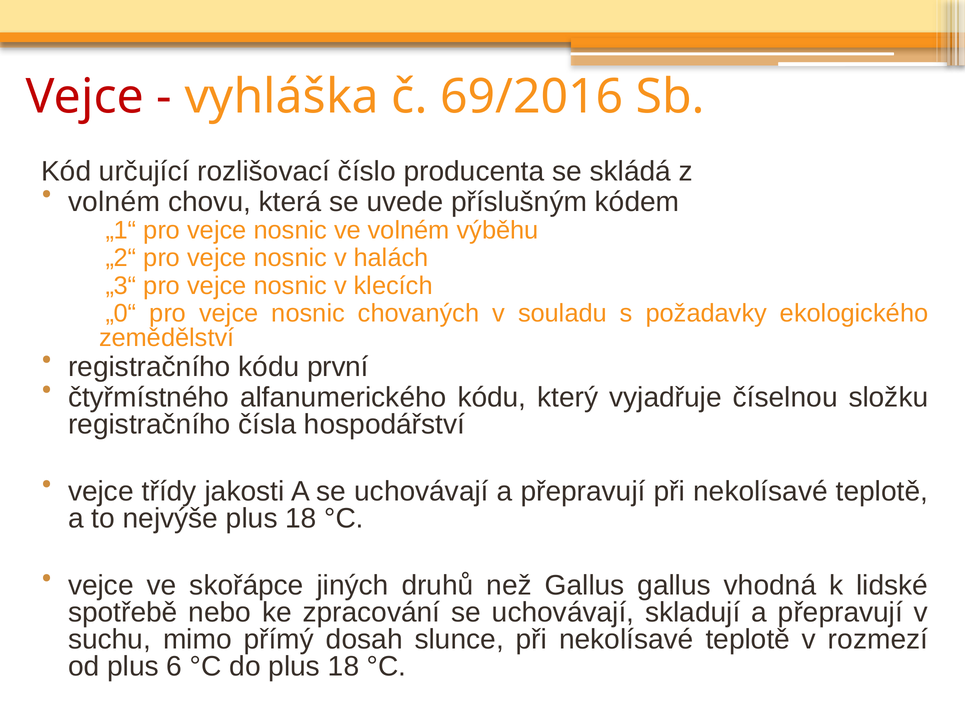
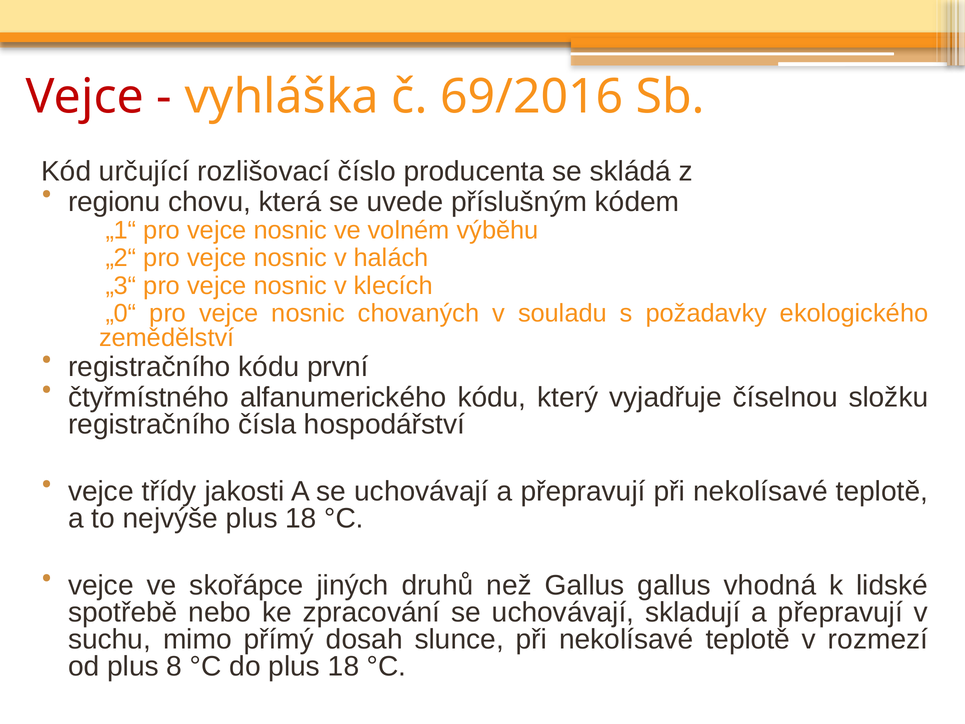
volném: volném -> regionu (114, 202)
6: 6 -> 8 (174, 666)
